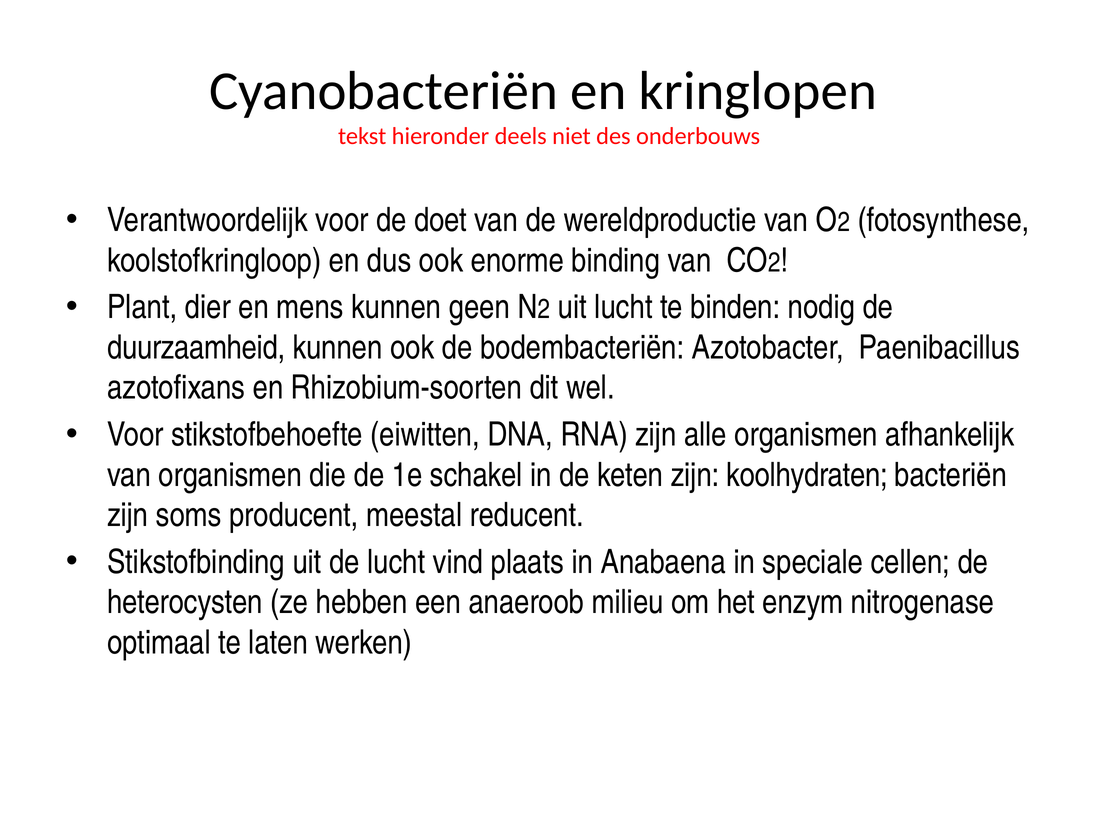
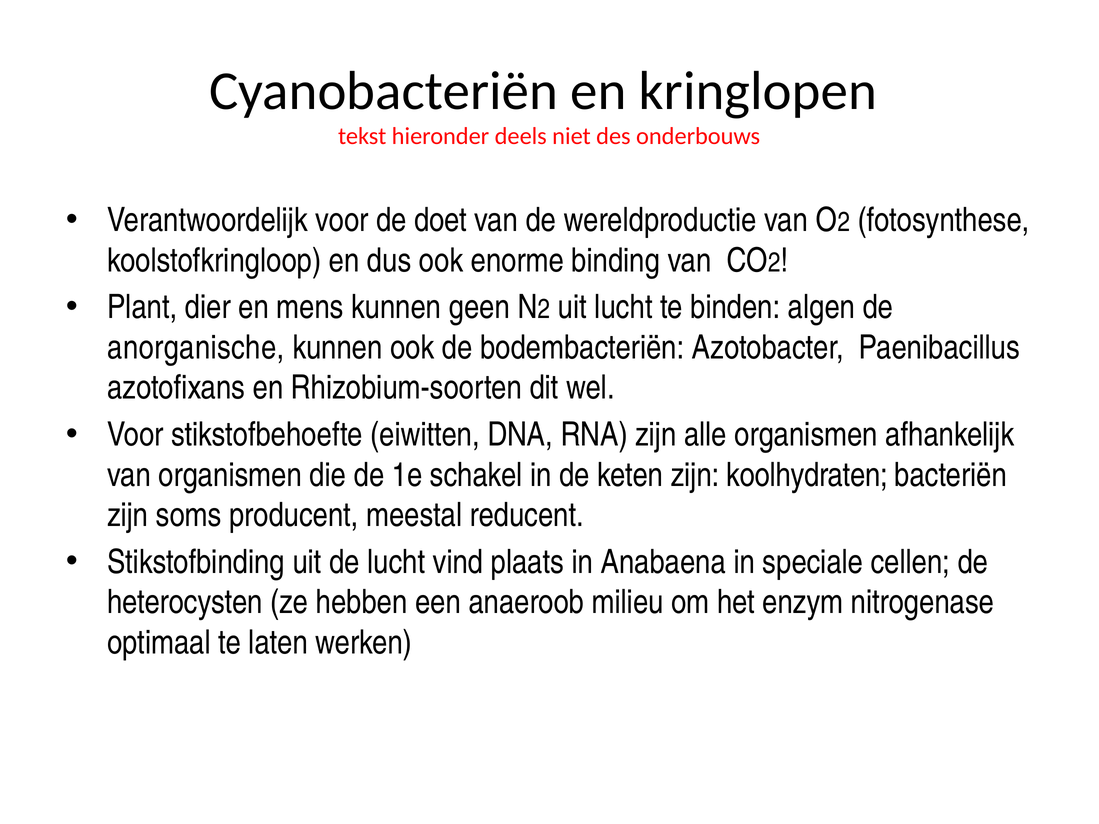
nodig: nodig -> algen (822, 307)
duurzaamheid: duurzaamheid -> anorganische (196, 348)
